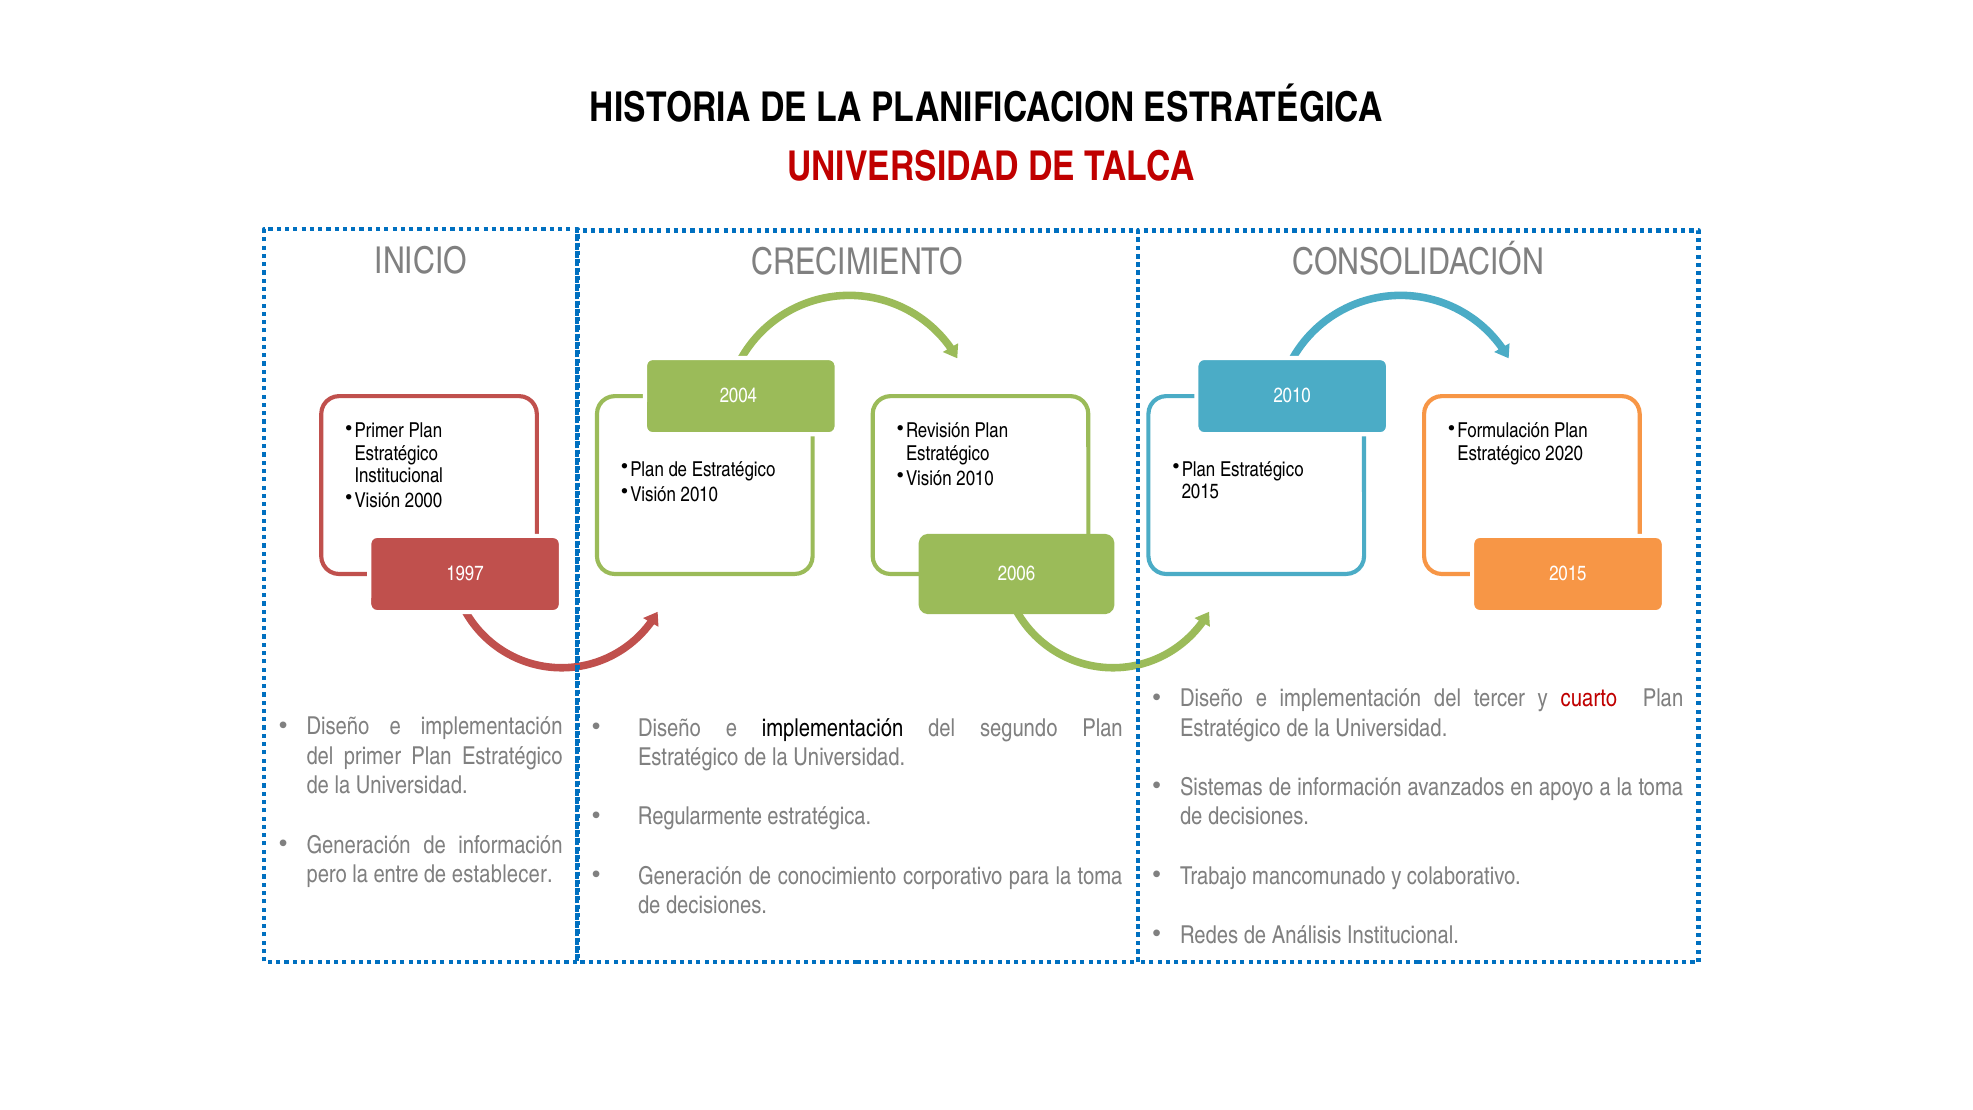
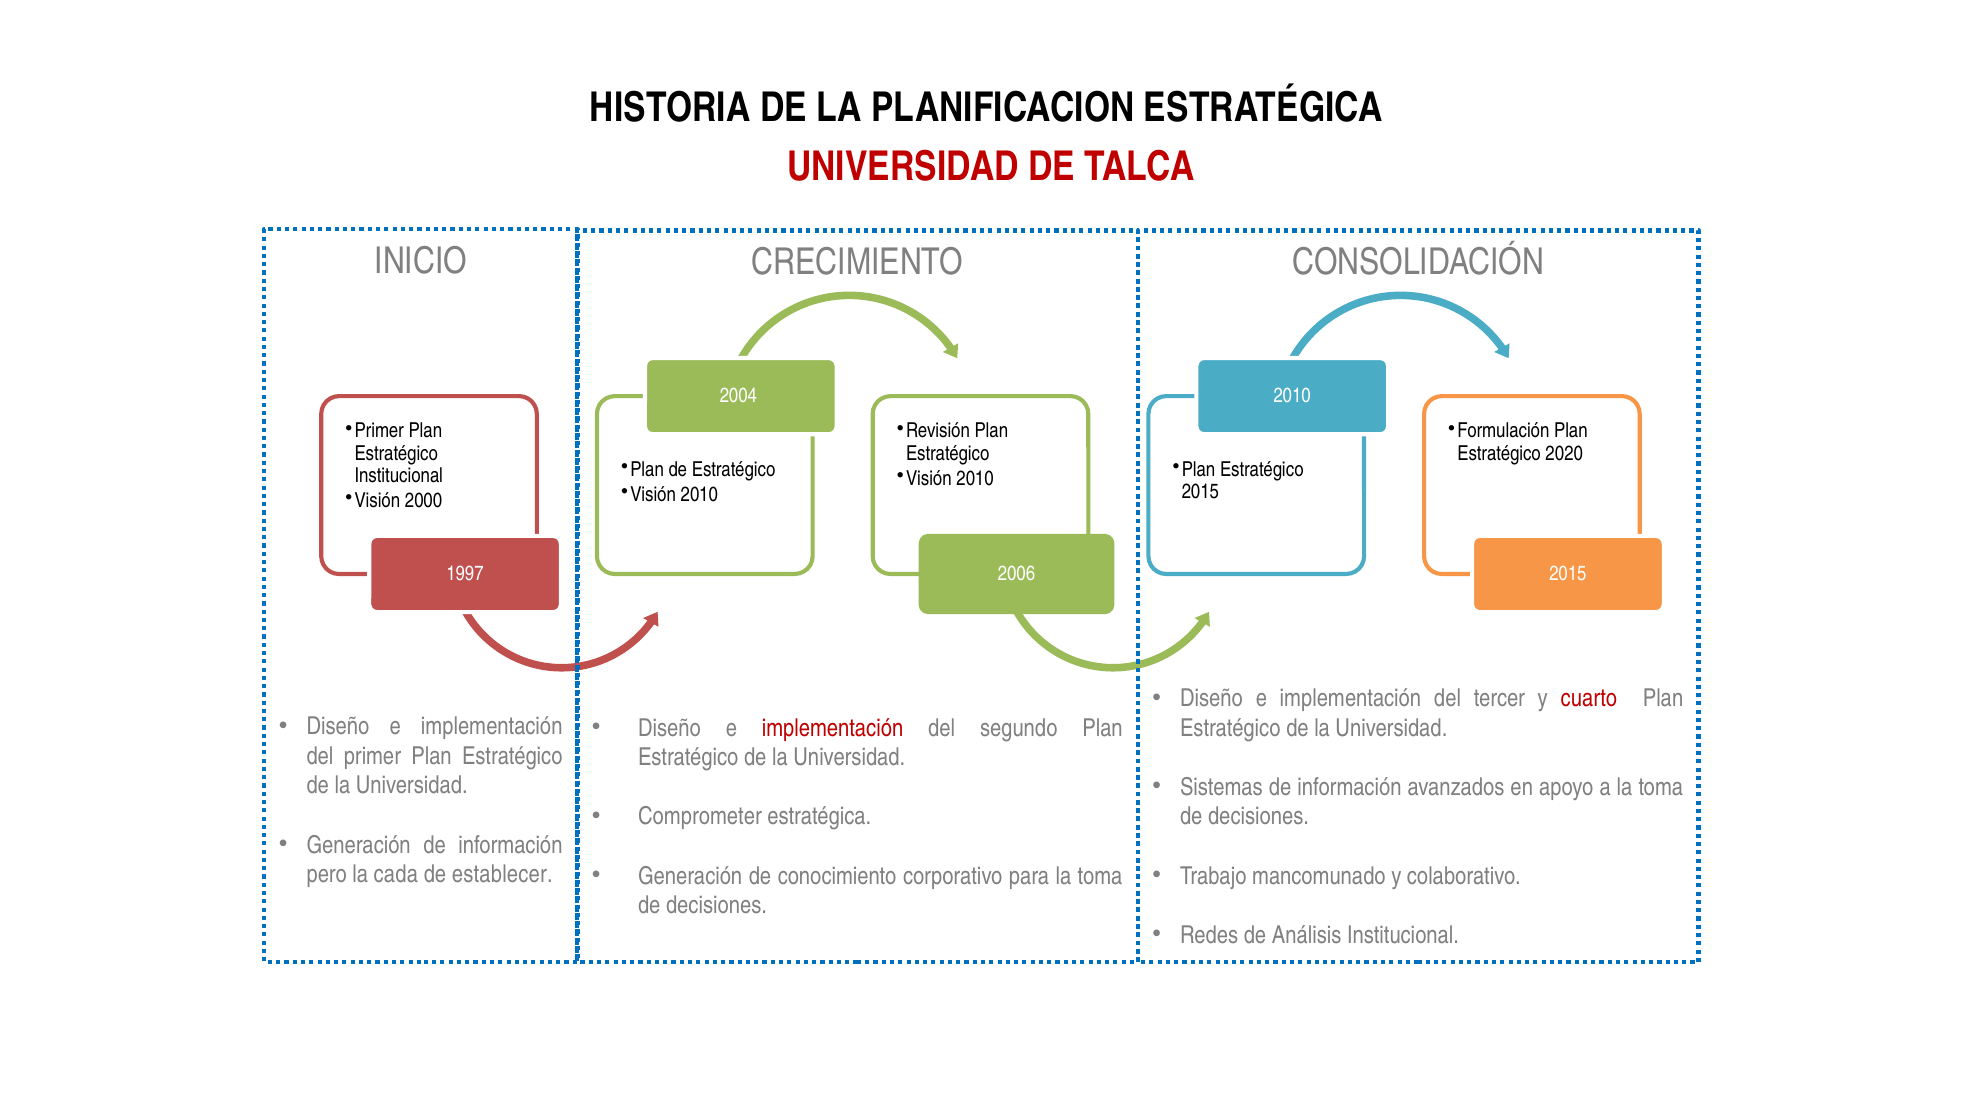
implementación colour: black -> red (833, 728)
Regularmente: Regularmente -> Comprometer (700, 817)
entre: entre -> cada (396, 874)
